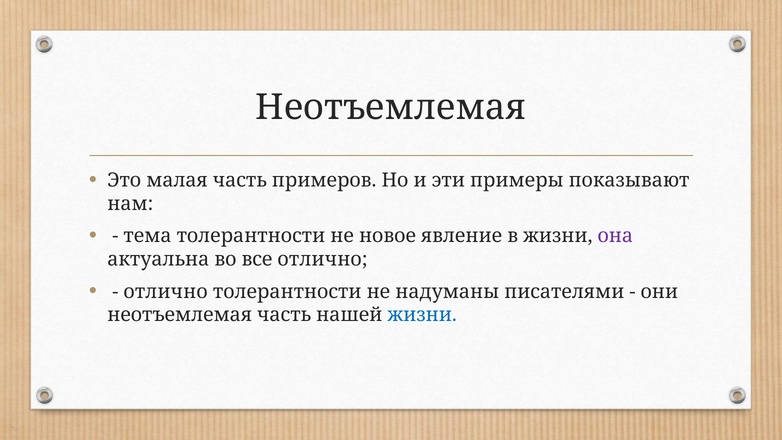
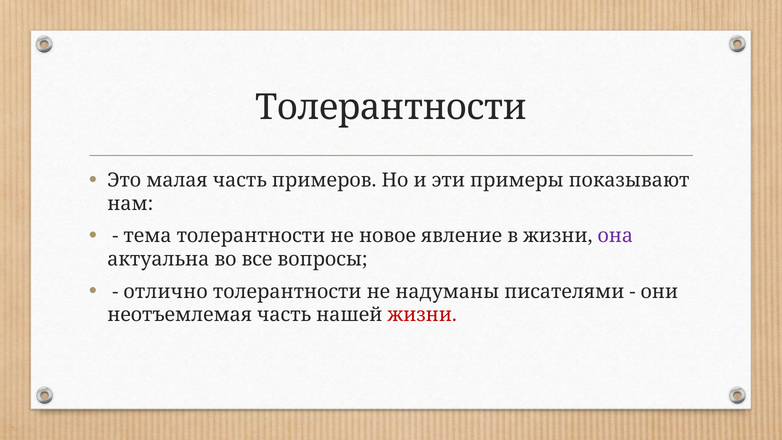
Неотъемлемая: Неотъемлемая -> Толерантности (391, 107)
все отлично: отлично -> вопросы (323, 259)
жизни colour: blue -> red (422, 315)
